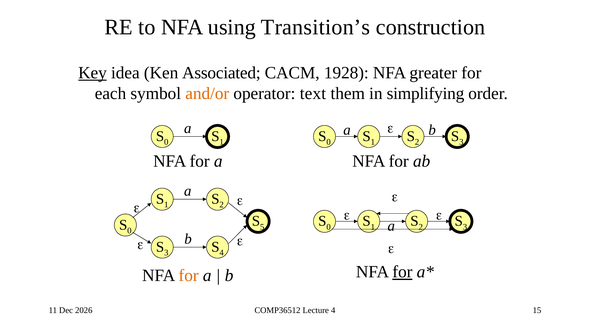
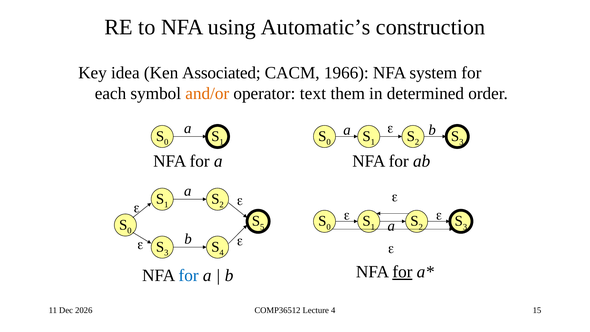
Transition’s: Transition’s -> Automatic’s (316, 27)
Key underline: present -> none (92, 73)
1928: 1928 -> 1966 (346, 73)
greater: greater -> system (433, 73)
simplifying: simplifying -> determined (425, 93)
for colour: orange -> blue (189, 275)
